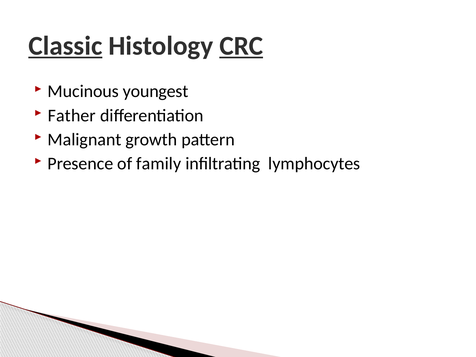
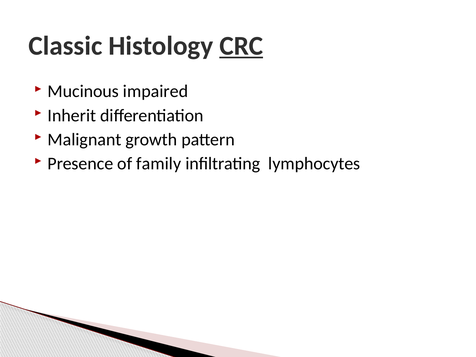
Classic underline: present -> none (65, 46)
youngest: youngest -> impaired (156, 91)
Father: Father -> Inherit (72, 116)
